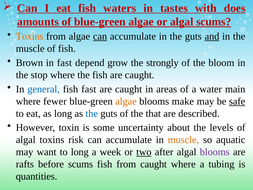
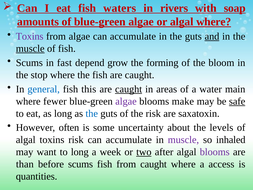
tastes: tastes -> rivers (174, 8)
does: does -> soap (235, 8)
algal scums: scums -> where (214, 22)
Toxins colour: orange -> purple (30, 36)
can underline: present -> none (100, 36)
muscle underline: none -> present (30, 49)
Brown: Brown -> Scums (29, 63)
strongly: strongly -> forming (162, 63)
fish fast: fast -> this (89, 89)
caught underline: none -> present (129, 89)
algae colour: orange -> purple (126, 101)
the that: that -> risk (153, 113)
described: described -> saxatoxin (199, 113)
toxin: toxin -> often (69, 127)
muscle colour: orange -> purple (183, 140)
aquatic: aquatic -> inhaled (231, 140)
rafts: rafts -> than (25, 164)
tubing: tubing -> access (221, 164)
